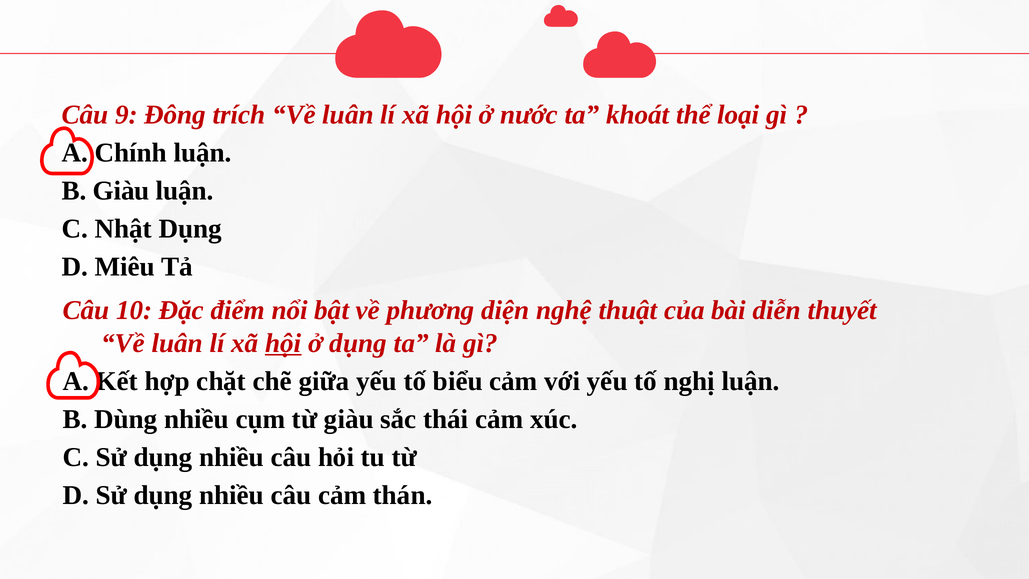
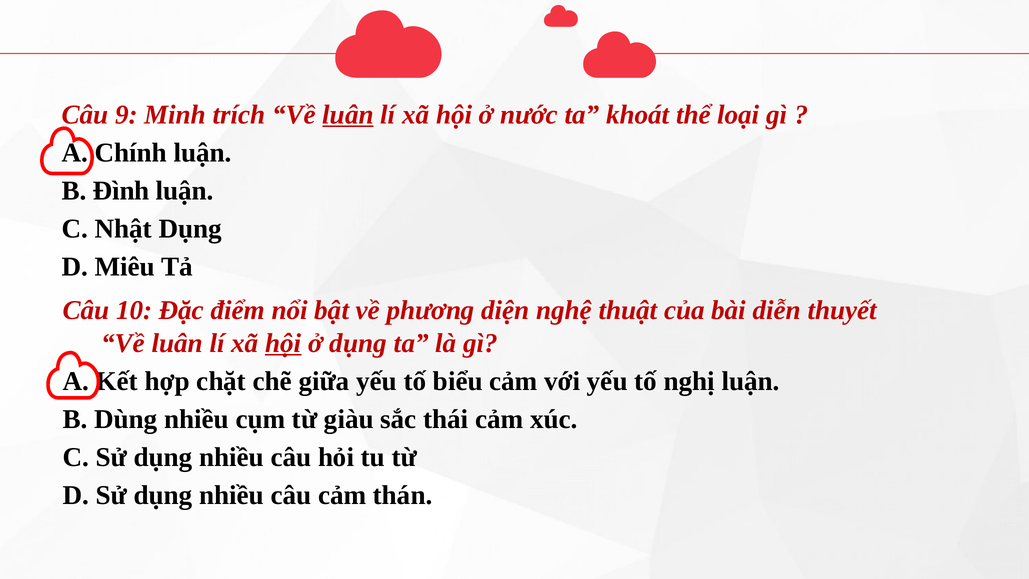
Đông: Đông -> Minh (175, 114)
luân underline: none -> present (348, 114)
B Giàu: Giàu -> Đình (121, 190)
